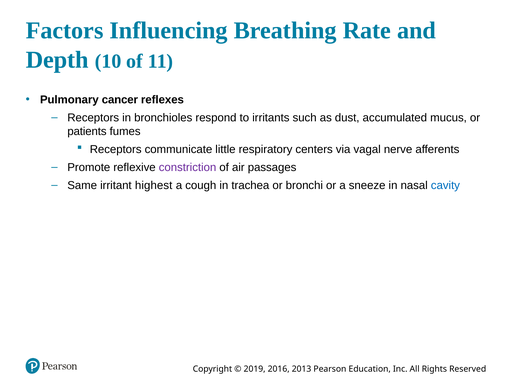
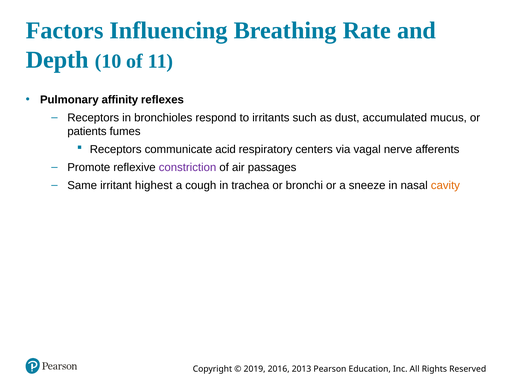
cancer: cancer -> affinity (120, 100)
little: little -> acid (225, 149)
cavity colour: blue -> orange (445, 185)
